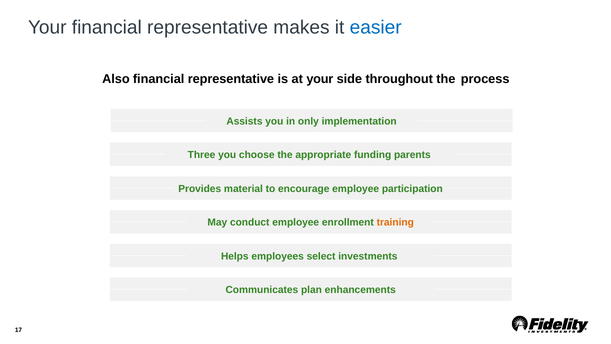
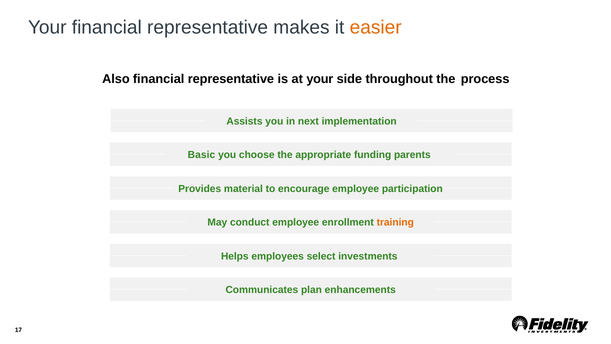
easier colour: blue -> orange (376, 28)
only: only -> next (308, 121)
Three: Three -> Basic (201, 155)
